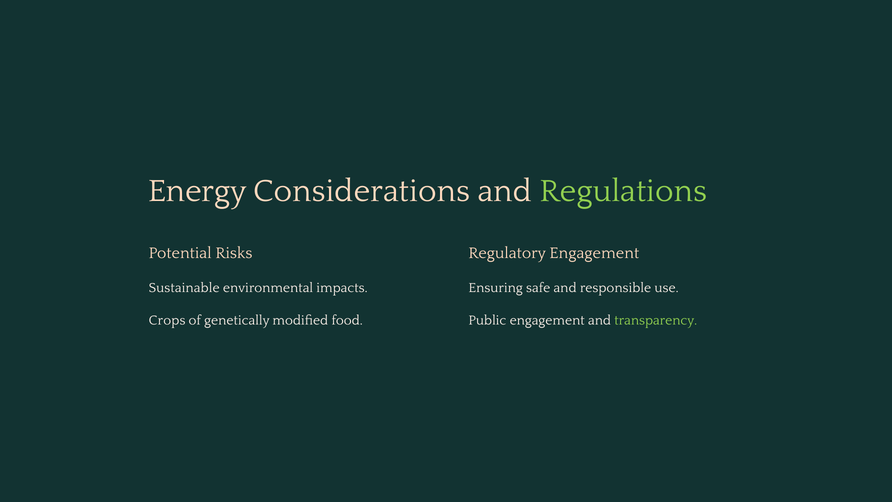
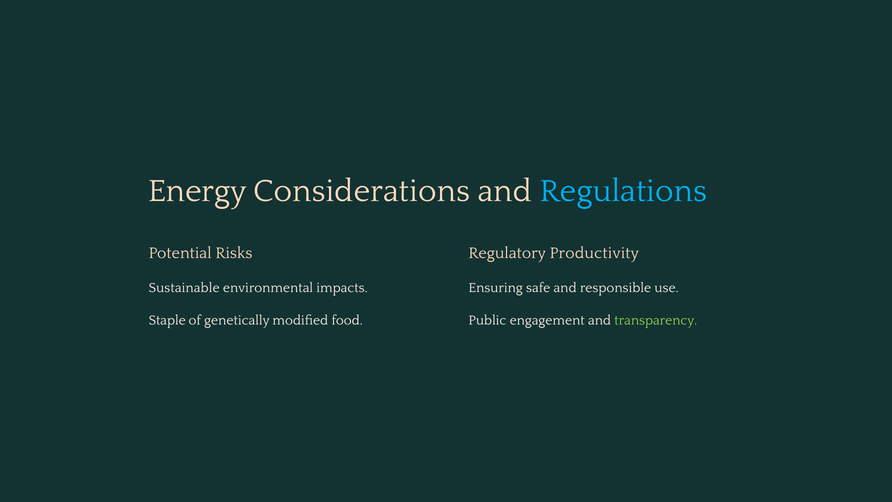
Regulations colour: light green -> light blue (623, 190)
Regulatory Engagement: Engagement -> Productivity (594, 253)
Crops: Crops -> Staple (167, 320)
